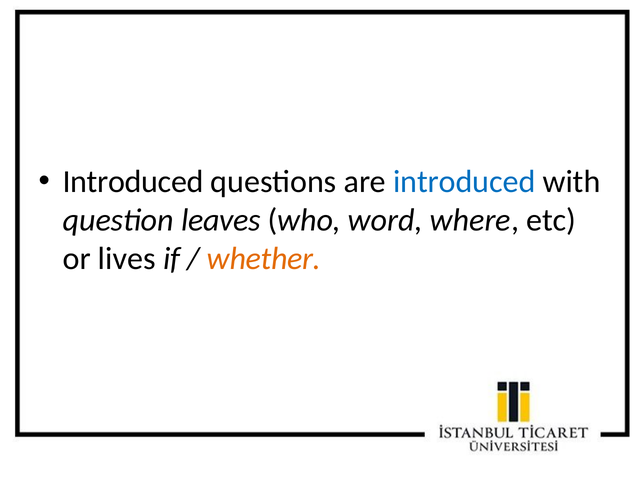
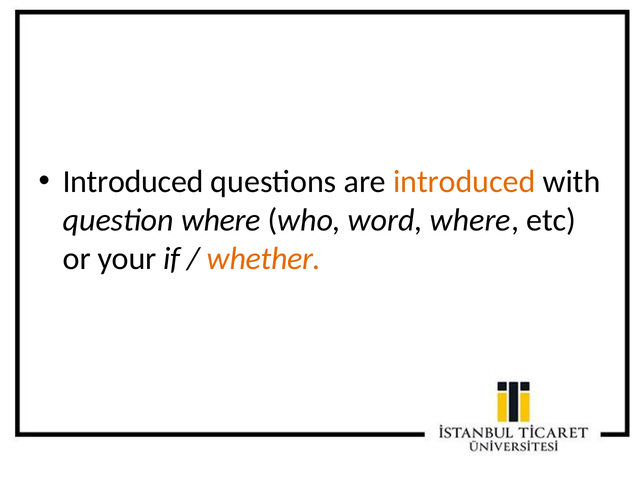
introduced colour: blue -> orange (464, 182)
question leaves: leaves -> where (221, 221)
lives: lives -> your (127, 259)
